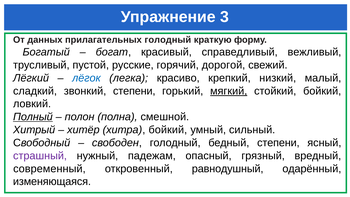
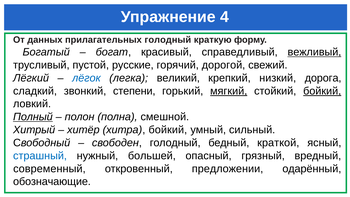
3: 3 -> 4 (225, 17)
вежливый underline: none -> present (314, 52)
красиво: красиво -> великий (178, 78)
малый: малый -> дорога (323, 78)
бойкий underline: none -> present (322, 91)
бедный степени: степени -> краткой (278, 143)
страшный colour: purple -> blue (40, 156)
падежам: падежам -> большей (152, 156)
равнодушный: равнодушный -> предложении (228, 169)
изменяющаяся: изменяющаяся -> обозначающие (52, 182)
